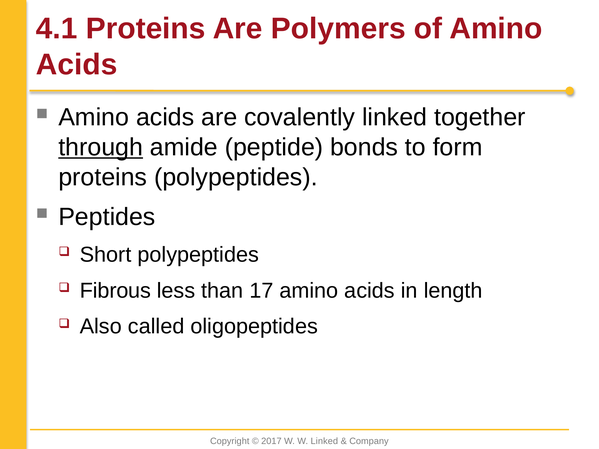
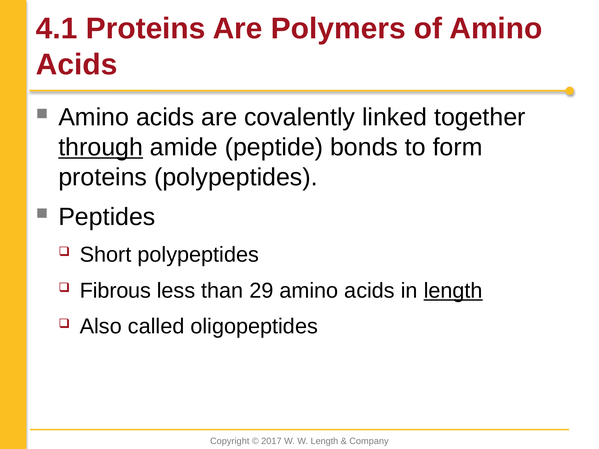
17: 17 -> 29 (261, 291)
length underline: none -> present (453, 291)
W Linked: Linked -> Length (324, 441)
